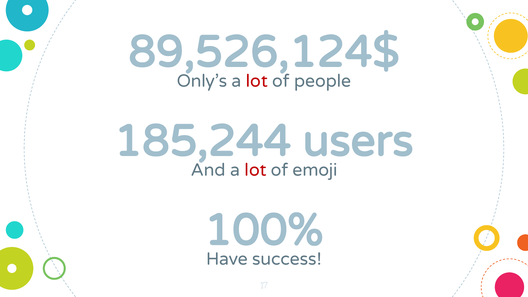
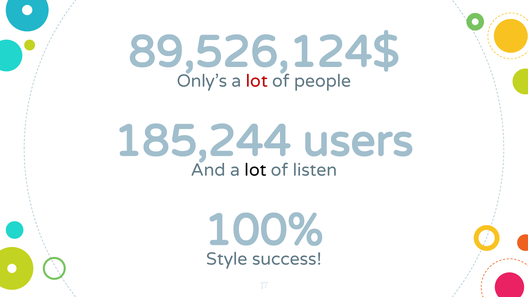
lot colour: red -> black (256, 170)
emoji: emoji -> listen (315, 170)
Have: Have -> Style (227, 259)
